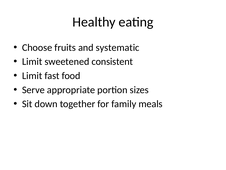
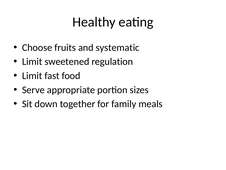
consistent: consistent -> regulation (112, 61)
